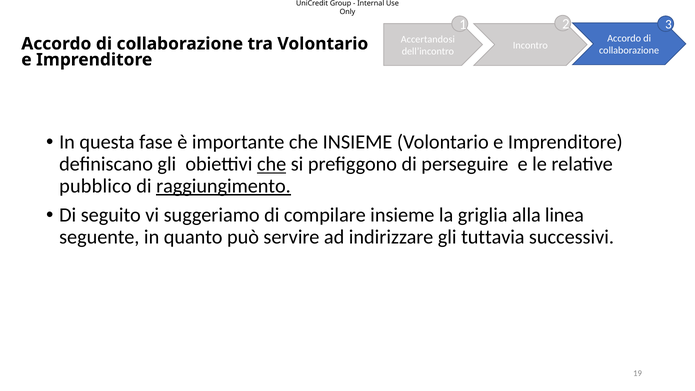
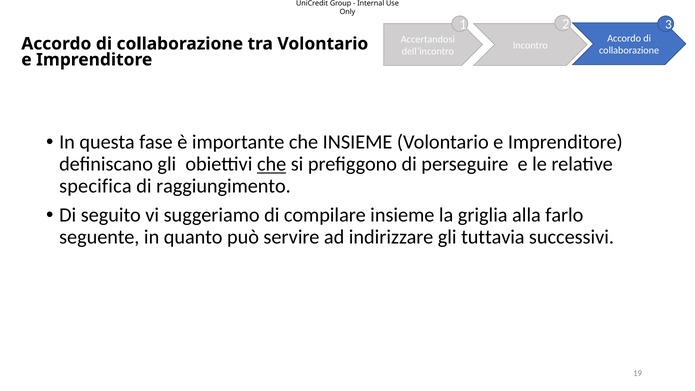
pubblico: pubblico -> specifica (95, 186)
raggiungimento underline: present -> none (224, 186)
linea: linea -> farlo (564, 215)
